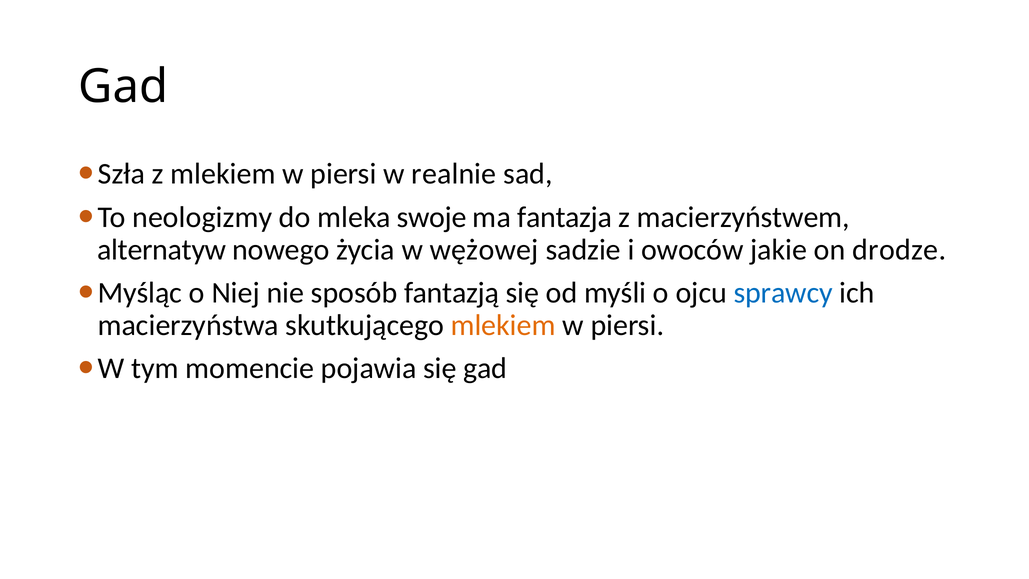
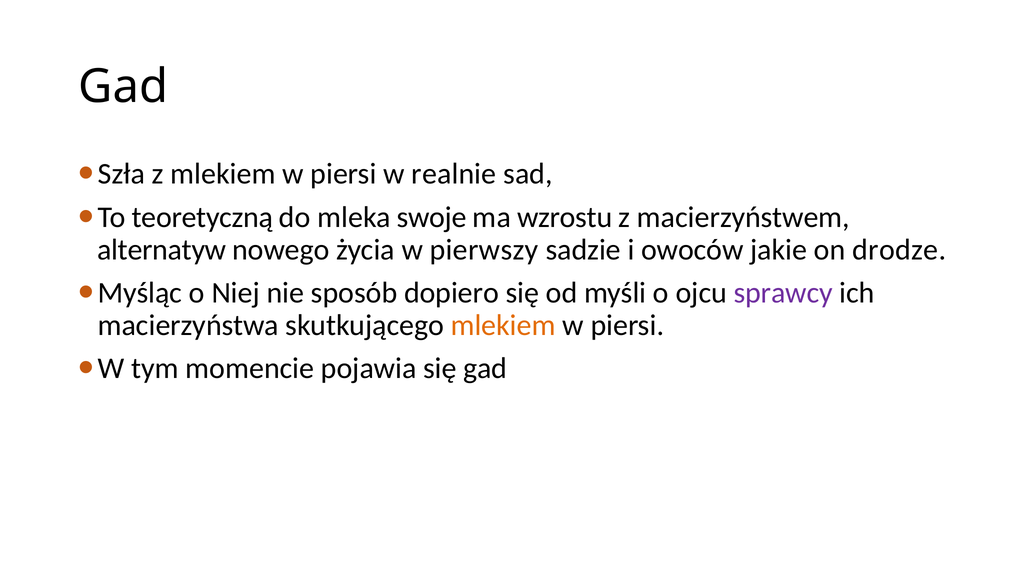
neologizmy: neologizmy -> teoretyczną (202, 217)
fantazja: fantazja -> wzrostu (565, 217)
wężowej: wężowej -> pierwszy (484, 250)
fantazją: fantazją -> dopiero (451, 293)
sprawcy colour: blue -> purple (783, 293)
